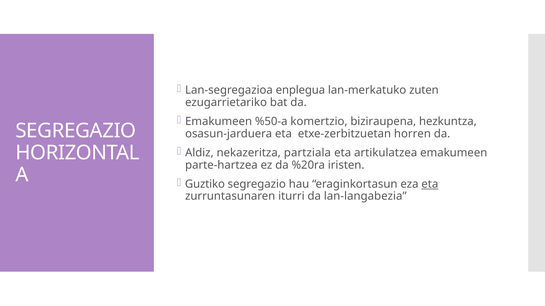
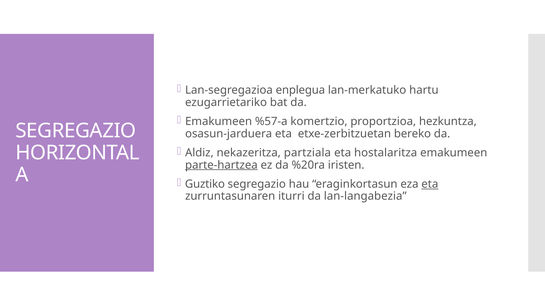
zuten: zuten -> hartu (424, 90)
%50-a: %50-a -> %57-a (271, 122)
biziraupena: biziraupena -> proportzioa (383, 122)
horren: horren -> bereko (412, 134)
artikulatzea: artikulatzea -> hostalaritza (386, 153)
parte-hartzea underline: none -> present (221, 165)
